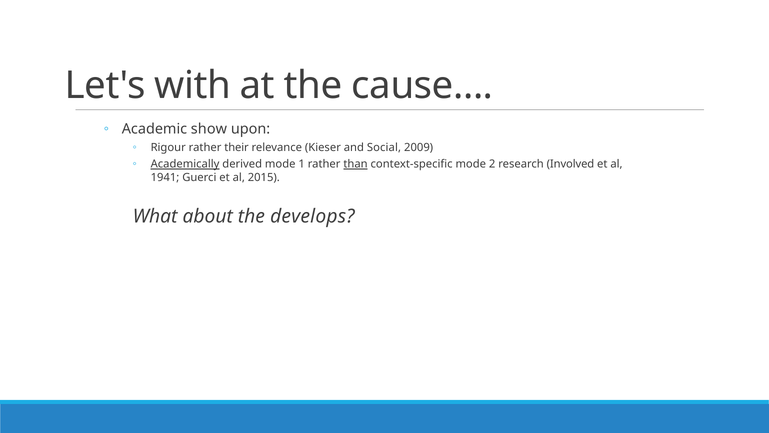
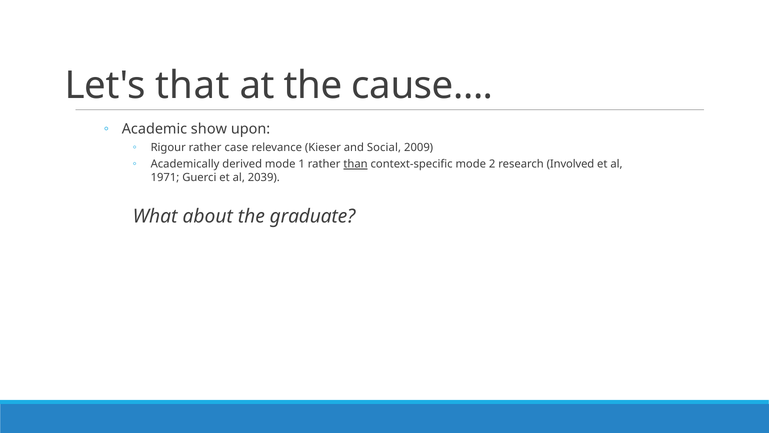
with: with -> that (192, 85)
their: their -> case (236, 147)
Academically underline: present -> none (185, 164)
1941: 1941 -> 1971 (165, 178)
2015: 2015 -> 2039 (264, 178)
develops: develops -> graduate (313, 216)
